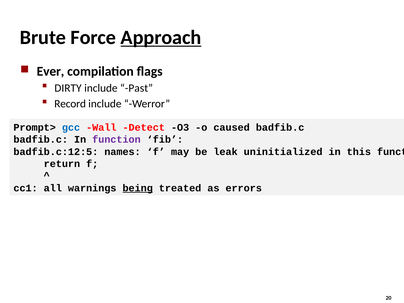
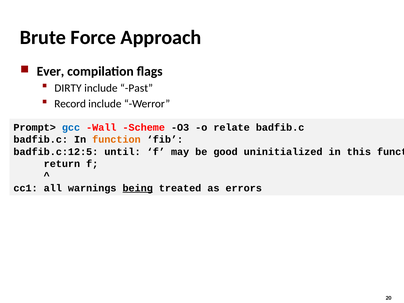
Approach underline: present -> none (161, 37)
Detect: Detect -> Scheme (144, 127)
caused: caused -> relate (232, 127)
function colour: purple -> orange (116, 140)
names: names -> until (123, 152)
leak: leak -> good (226, 152)
